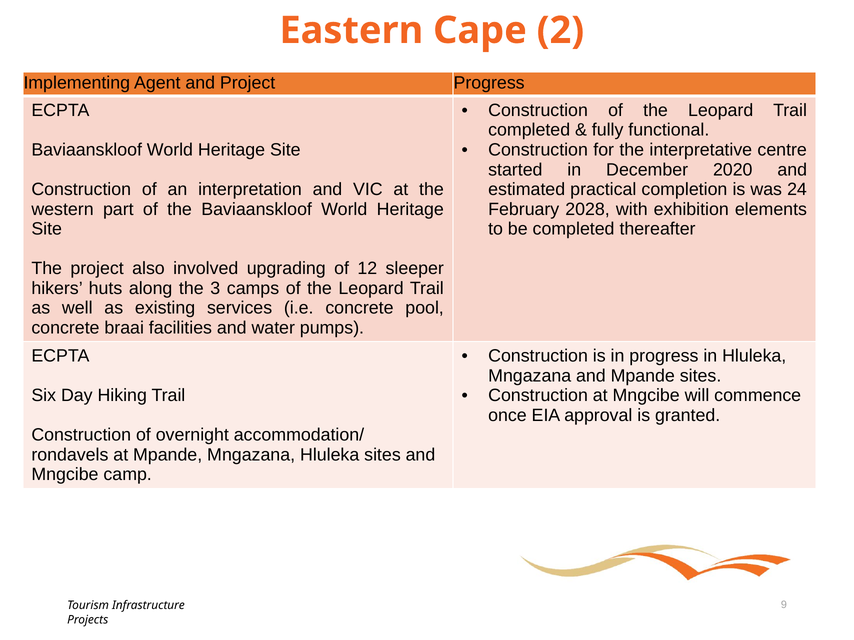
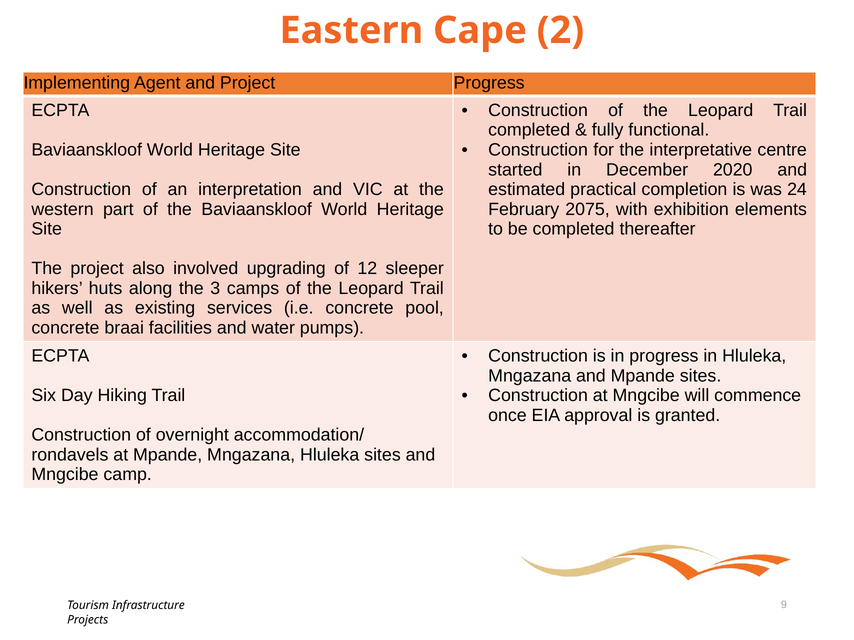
2028: 2028 -> 2075 (588, 209)
